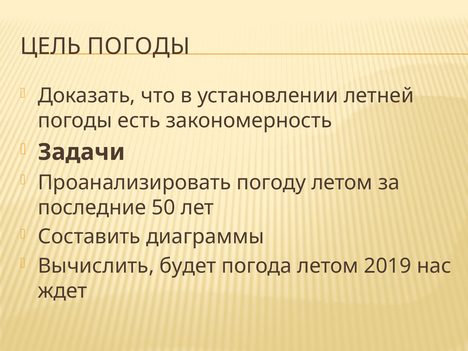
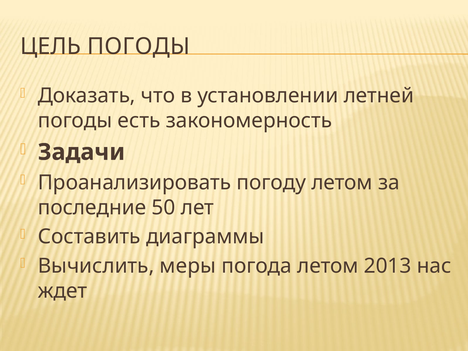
будет: будет -> меры (188, 266)
2019: 2019 -> 2013 (388, 266)
